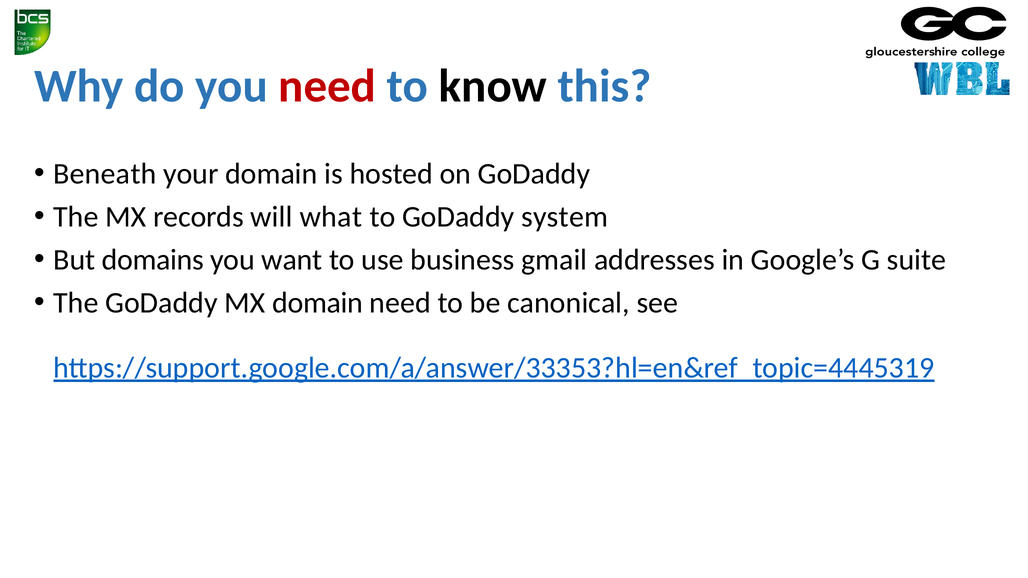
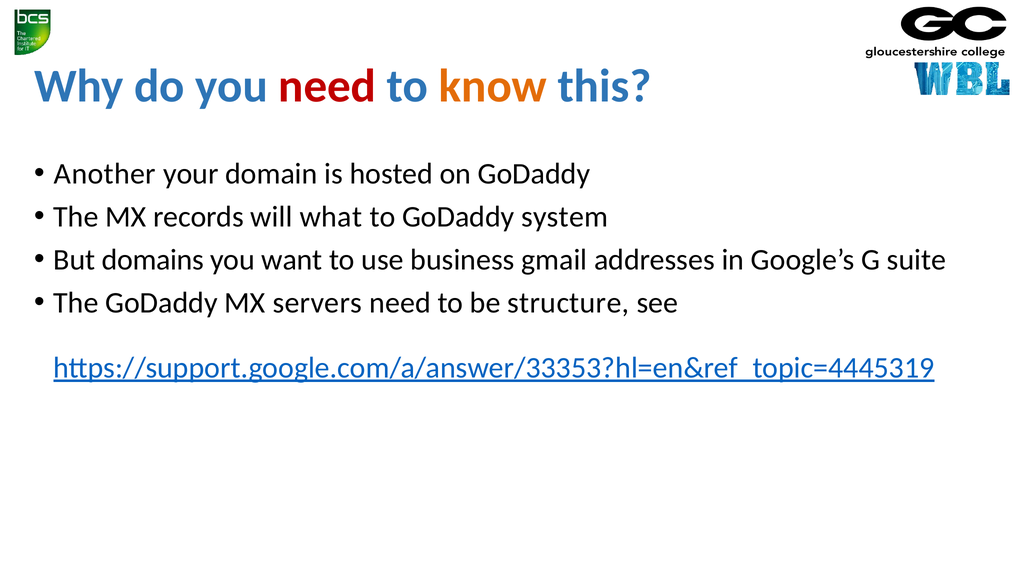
know colour: black -> orange (493, 86)
Beneath: Beneath -> Another (105, 174)
MX domain: domain -> servers (317, 303)
canonical: canonical -> structure (568, 303)
